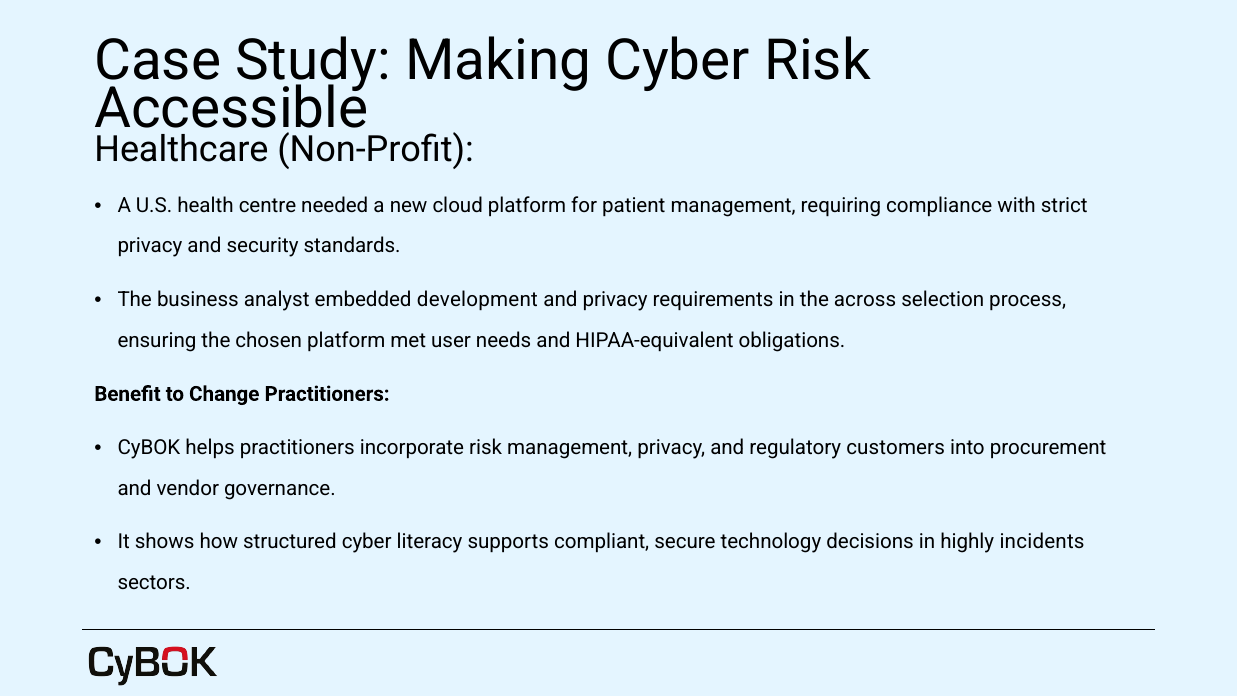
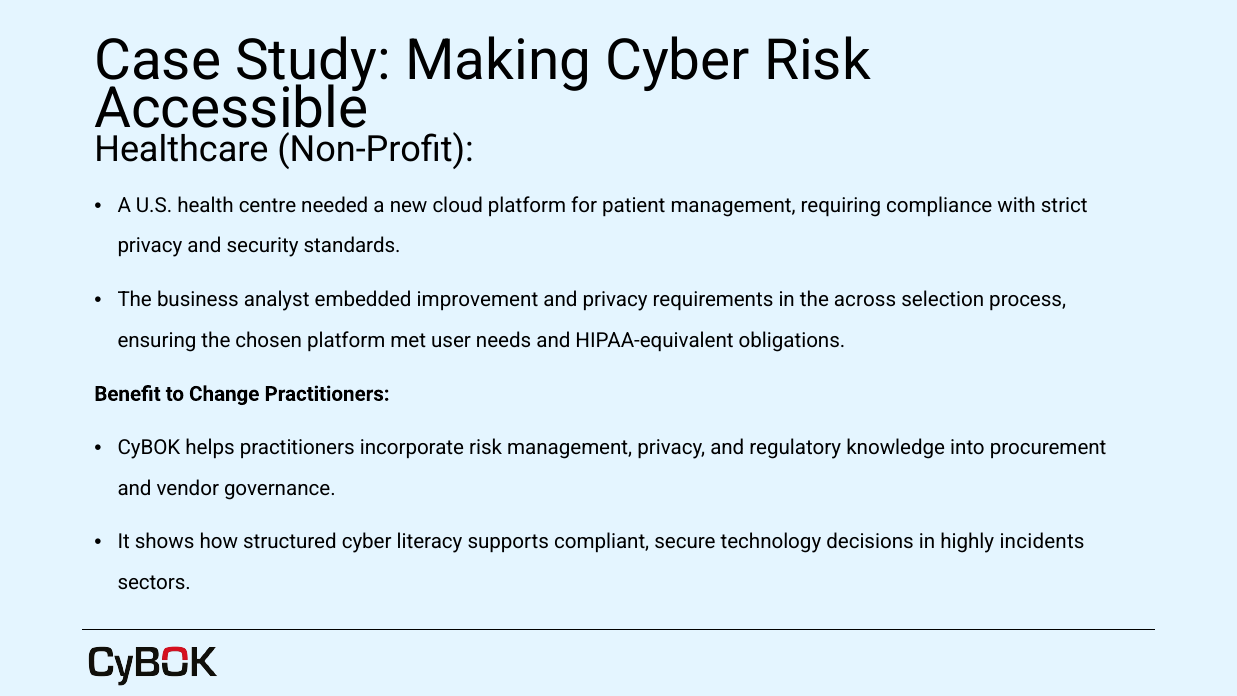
development: development -> improvement (477, 300)
customers: customers -> knowledge (896, 447)
